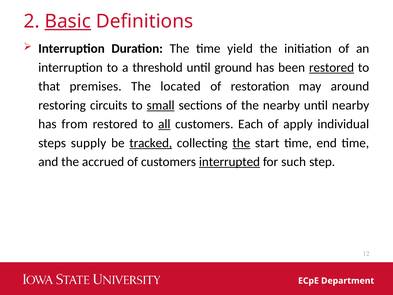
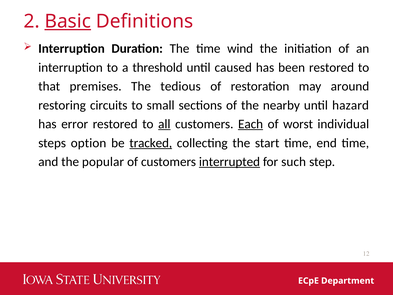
yield: yield -> wind (240, 49)
ground: ground -> caused (233, 67)
restored underline: present -> none (332, 67)
located: located -> tedious (181, 86)
small underline: present -> none (161, 105)
until nearby: nearby -> hazard (351, 105)
from: from -> error (75, 124)
Each underline: none -> present (251, 124)
apply: apply -> worst (298, 124)
supply: supply -> option (89, 143)
the underline: present -> none (241, 143)
accrued: accrued -> popular (103, 162)
